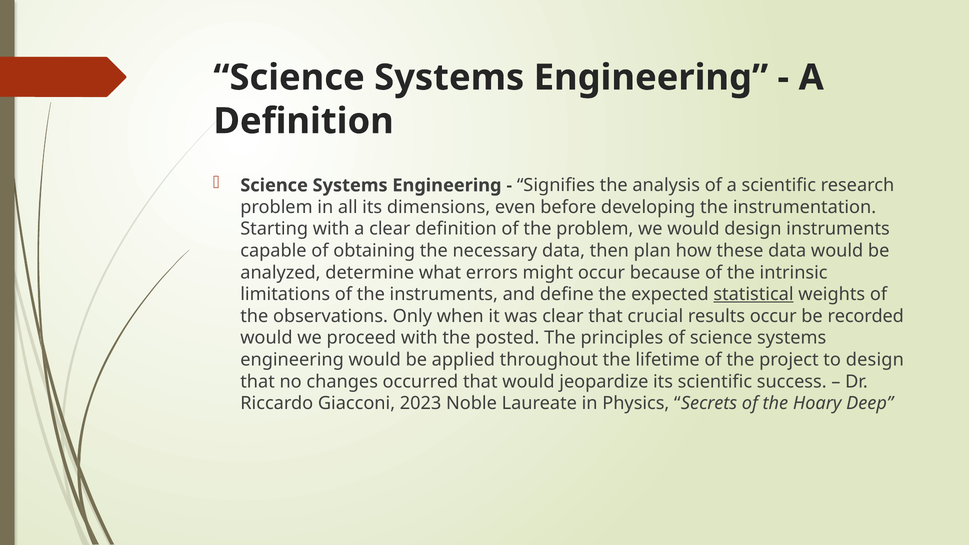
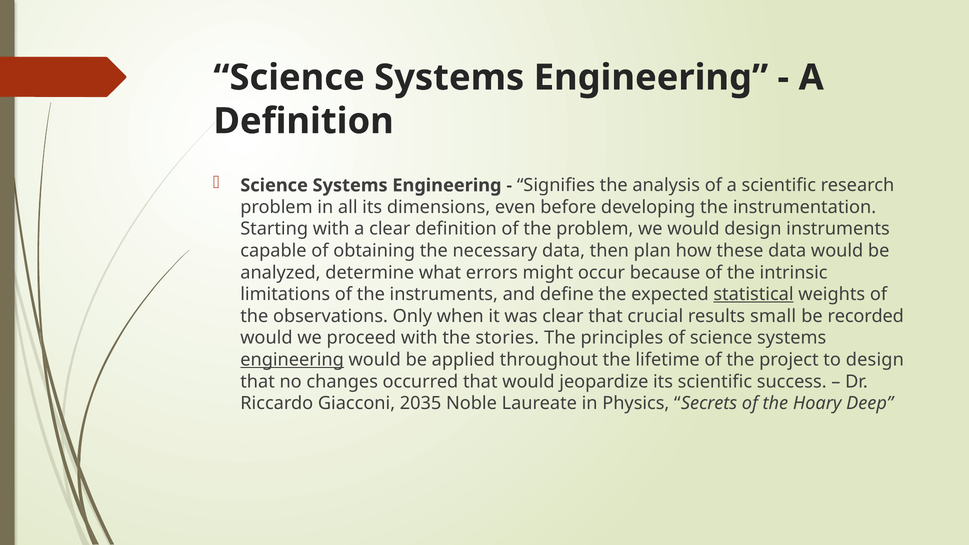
results occur: occur -> small (773, 316)
posted: posted -> stories (507, 338)
engineering underline: none -> present (292, 360)
2023: 2023 -> 2035 (421, 403)
